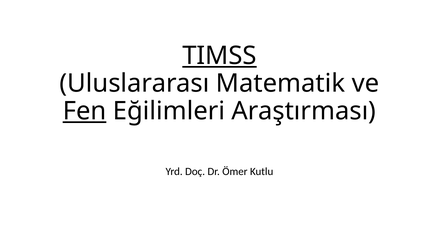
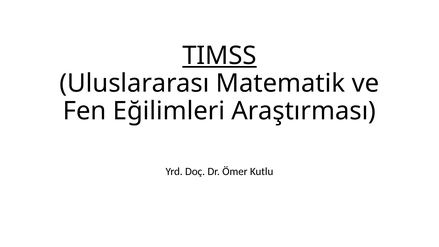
Fen underline: present -> none (85, 111)
